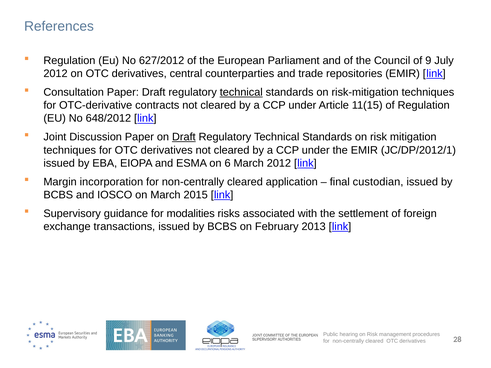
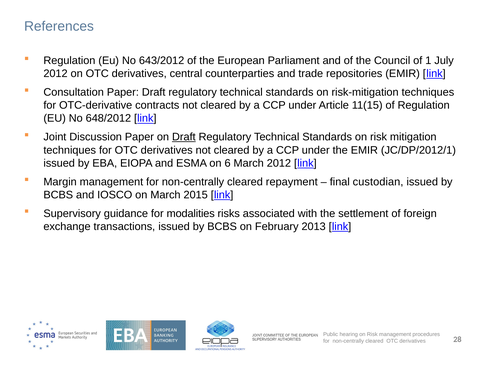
627/2012: 627/2012 -> 643/2012 (162, 61)
9: 9 -> 1 (428, 61)
technical underline: present -> none (241, 92)
Margin incorporation: incorporation -> management (111, 182)
application: application -> repayment (292, 182)
